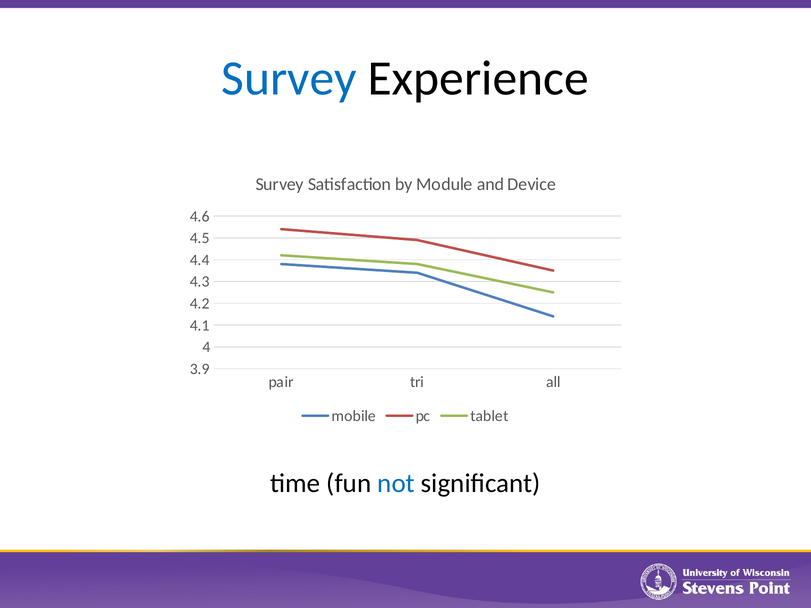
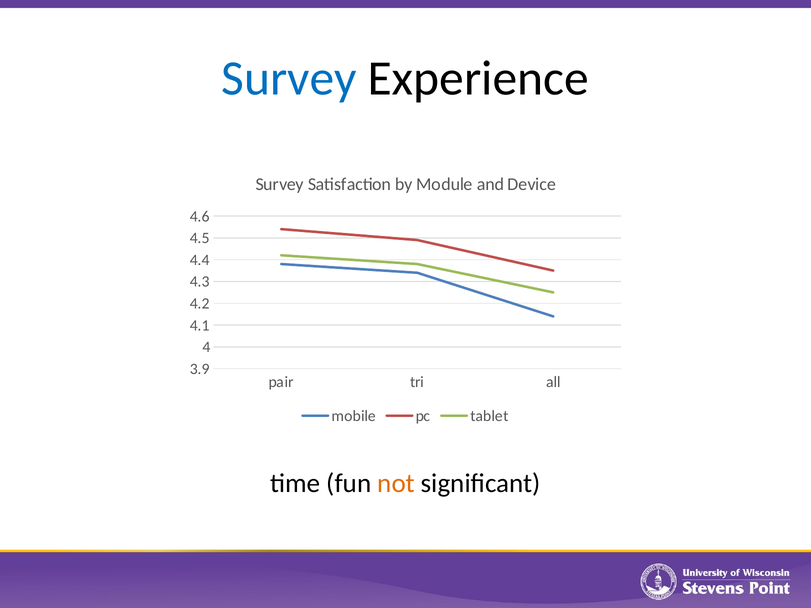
not colour: blue -> orange (396, 484)
